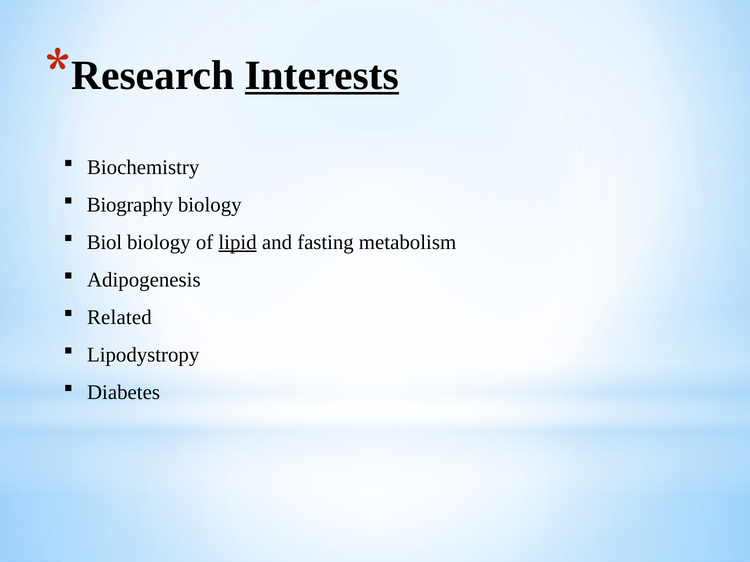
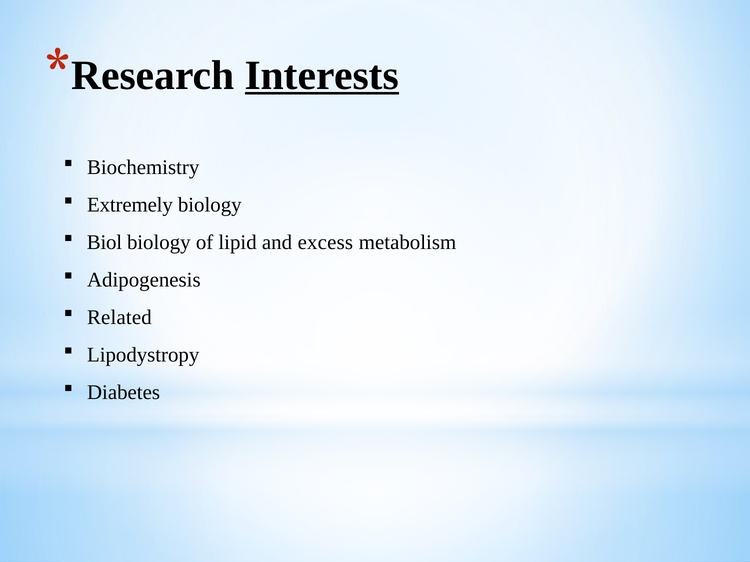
Biography: Biography -> Extremely (130, 205)
lipid underline: present -> none (238, 243)
fasting: fasting -> excess (325, 243)
